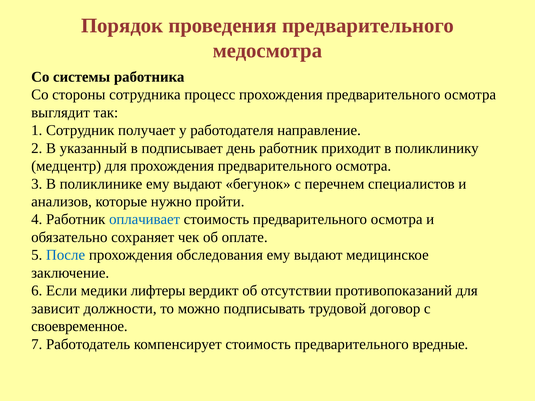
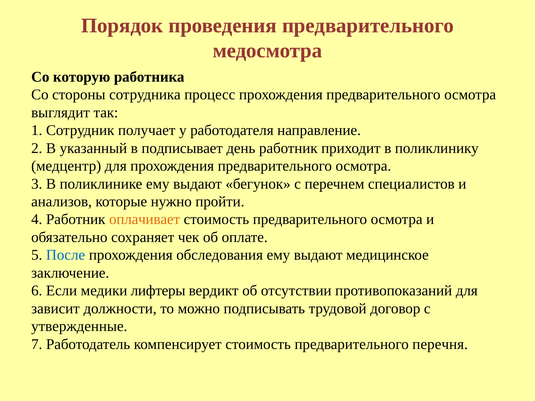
системы: системы -> которую (82, 77)
оплачивает colour: blue -> orange (145, 220)
своевременное: своевременное -> утвержденные (79, 327)
вредные: вредные -> перечня (440, 344)
